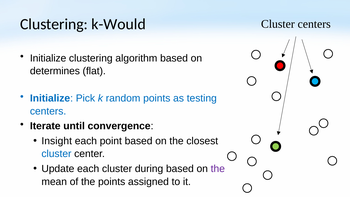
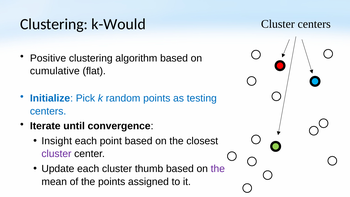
Initialize: Initialize -> Positive (48, 58)
determines: determines -> cumulative (55, 71)
cluster colour: blue -> purple (56, 154)
during: during -> thumb (149, 169)
